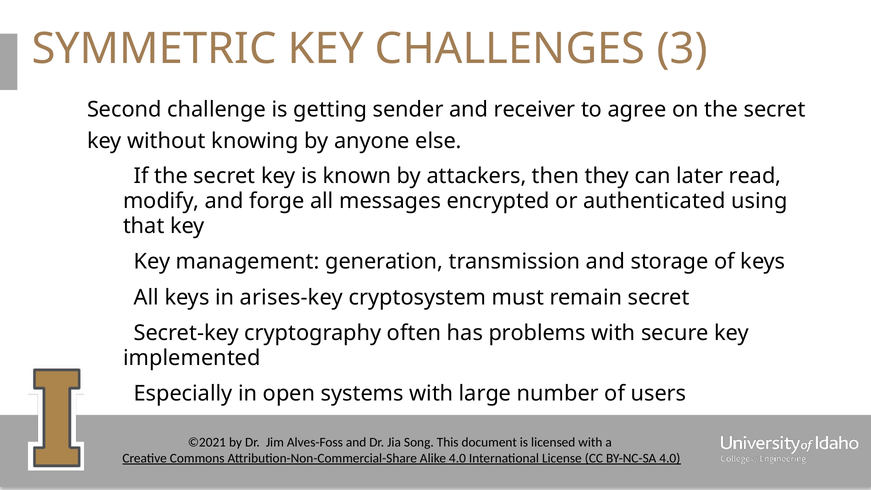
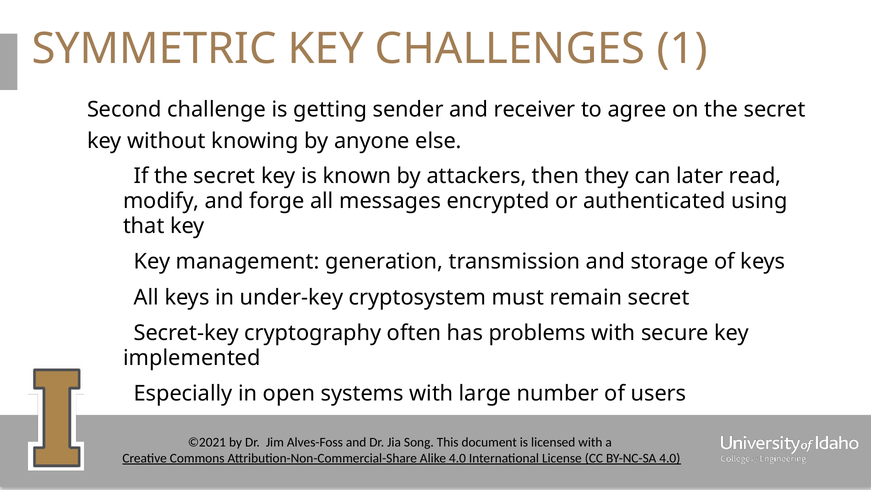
3: 3 -> 1 (682, 49)
arises-key: arises-key -> under-key (292, 297)
